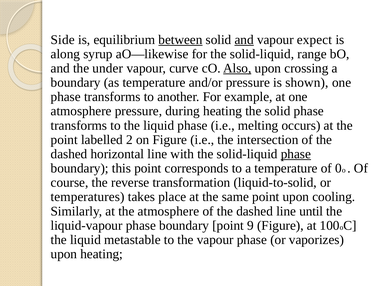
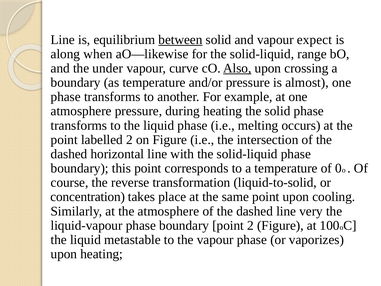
Side: Side -> Line (63, 40)
and underline: present -> none (244, 40)
syrup: syrup -> when (98, 54)
shown: shown -> almost (307, 82)
phase underline: present -> none (296, 154)
temperatures: temperatures -> concentration (88, 197)
until: until -> very (311, 211)
point 9: 9 -> 2 (250, 225)
